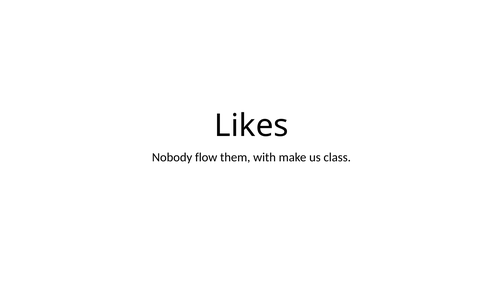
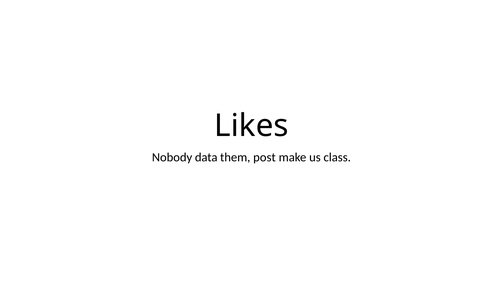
flow: flow -> data (206, 157)
with: with -> post (264, 157)
